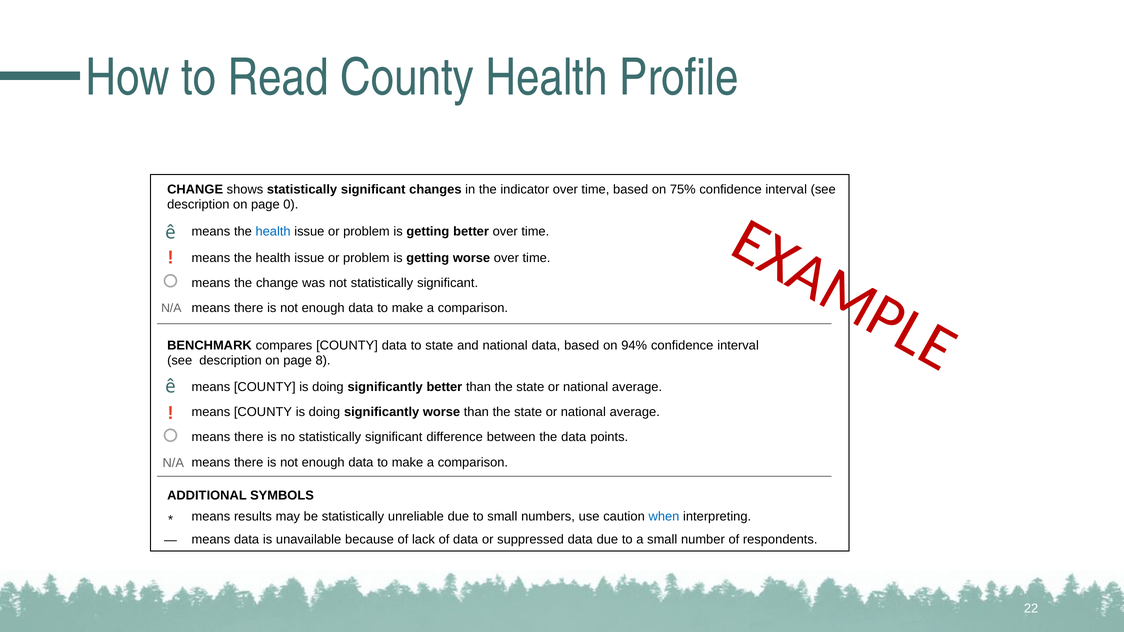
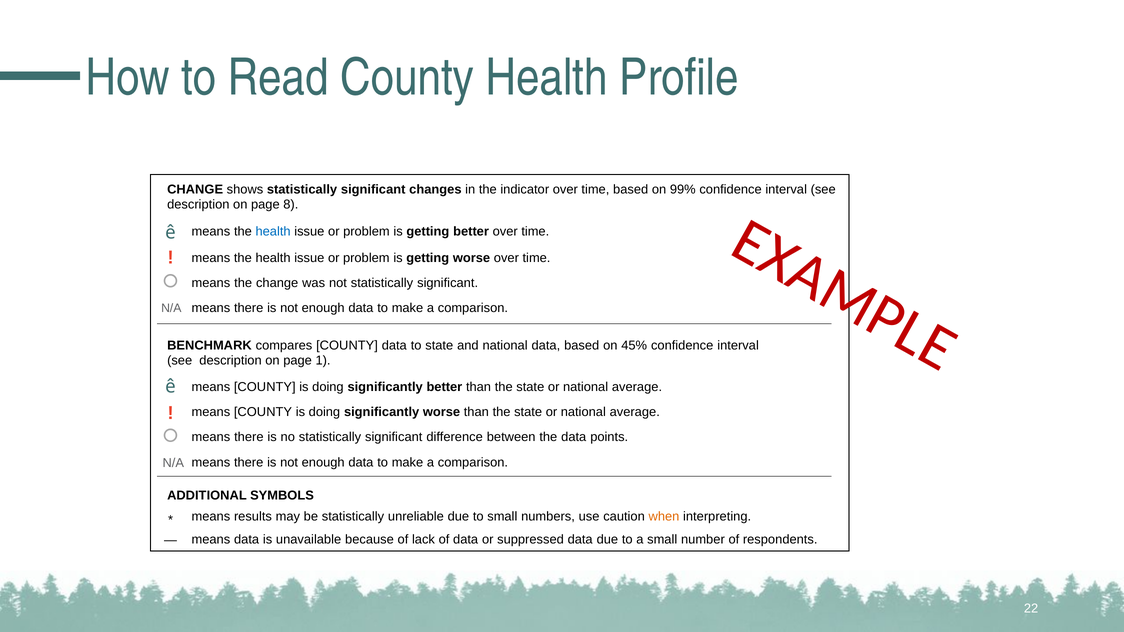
75%: 75% -> 99% (683, 190)
0: 0 -> 8 (291, 204)
94%: 94% -> 45% (634, 346)
8: 8 -> 1 (323, 361)
when colour: blue -> orange (664, 517)
